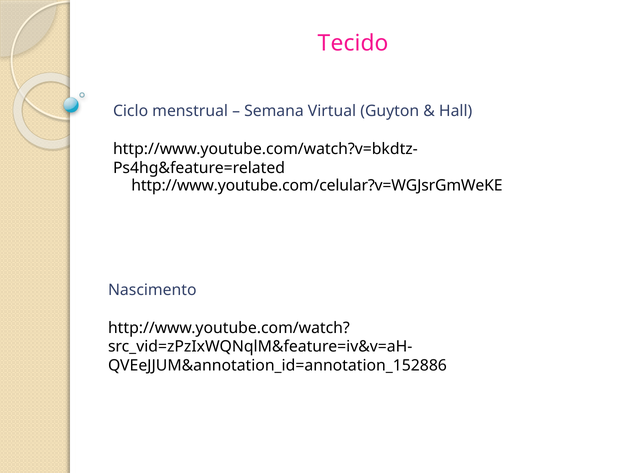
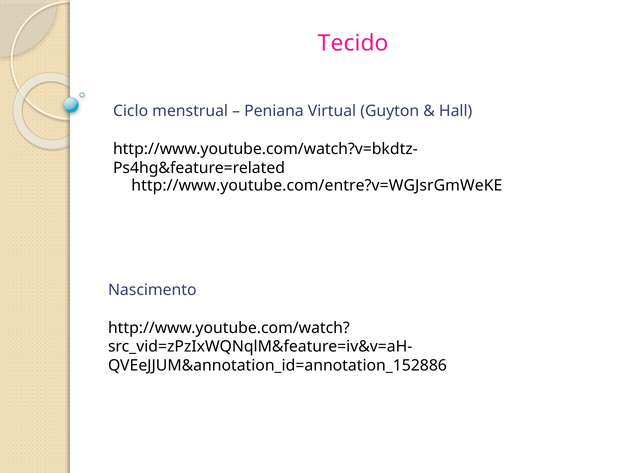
Semana: Semana -> Peniana (274, 111)
http://www.youtube.com/celular?v=WGJsrGmWeKE: http://www.youtube.com/celular?v=WGJsrGmWeKE -> http://www.youtube.com/entre?v=WGJsrGmWeKE (317, 186)
